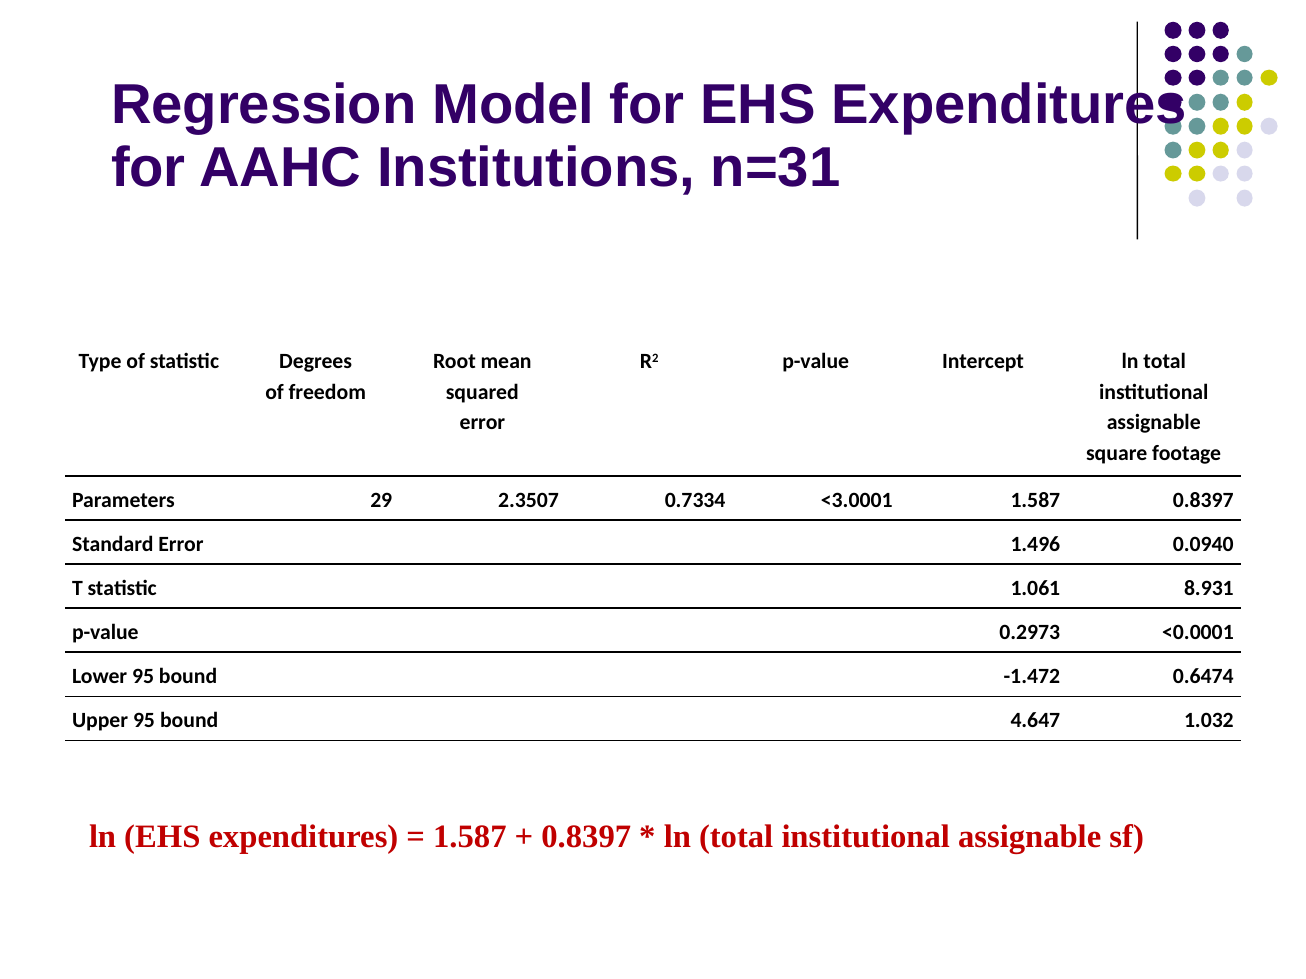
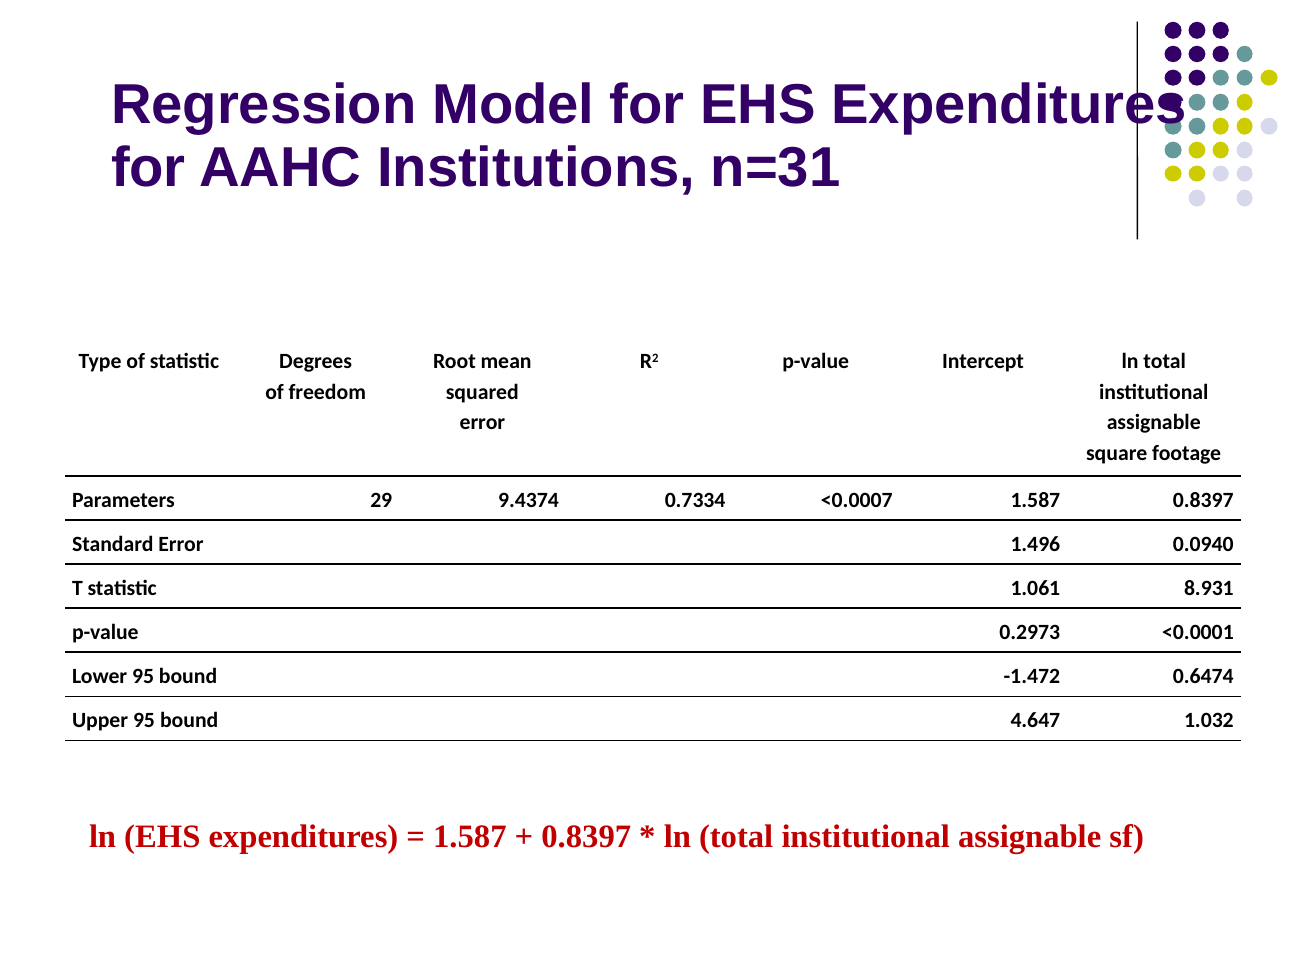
2.3507: 2.3507 -> 9.4374 (529, 500)
<3.0001: <3.0001 -> <0.0007 (857, 500)
